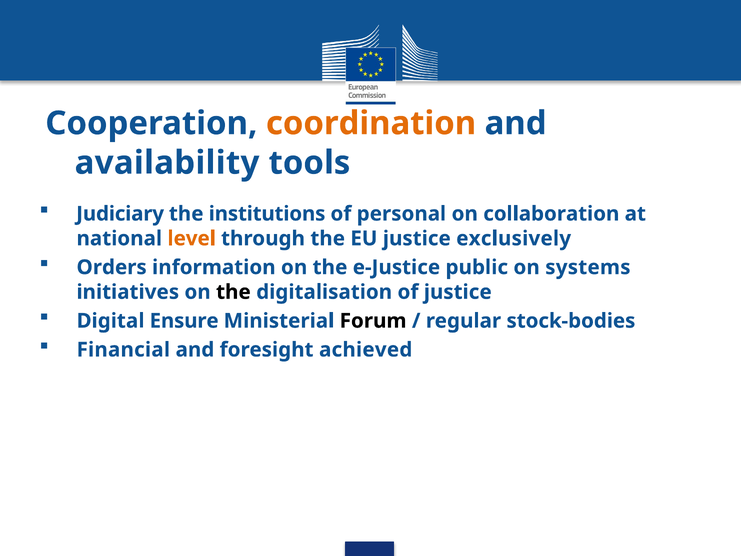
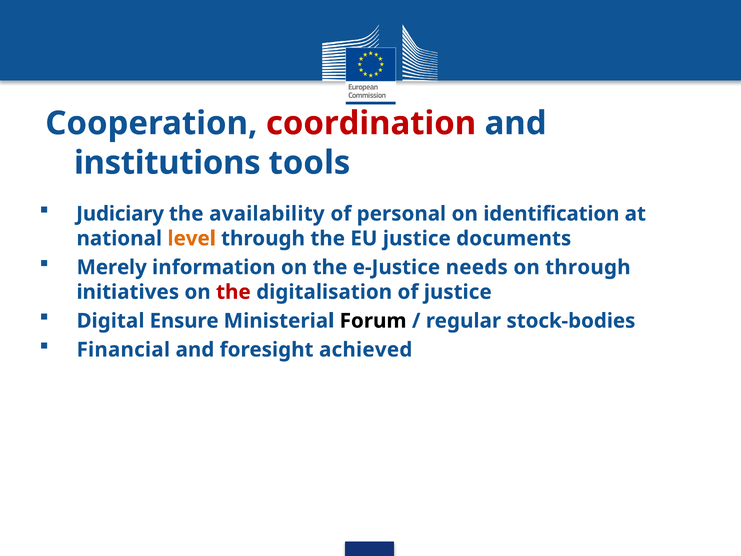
coordination colour: orange -> red (371, 123)
availability: availability -> institutions (167, 163)
institutions: institutions -> availability (267, 214)
collaboration: collaboration -> identification (551, 214)
exclusively: exclusively -> documents (514, 238)
Orders: Orders -> Merely (112, 267)
public: public -> needs (477, 267)
on systems: systems -> through (588, 267)
the colour: black -> red (233, 292)
